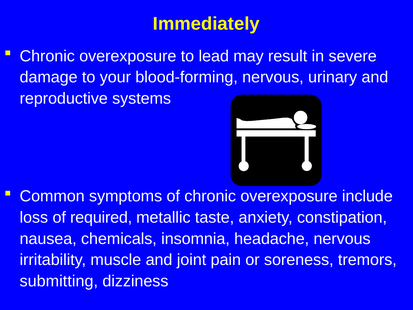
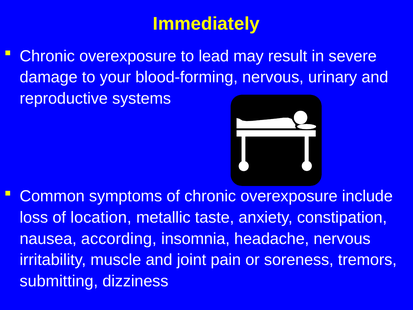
required: required -> location (101, 217)
chemicals: chemicals -> according (119, 239)
